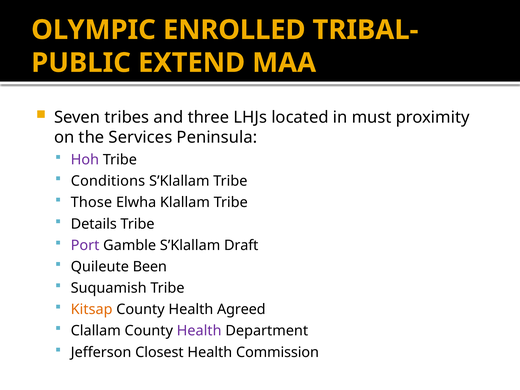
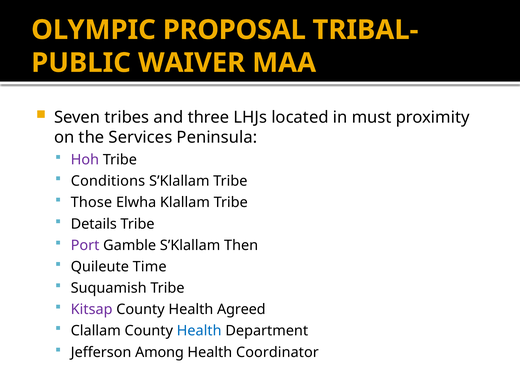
ENROLLED: ENROLLED -> PROPOSAL (234, 30)
EXTEND: EXTEND -> WAIVER (192, 63)
Draft: Draft -> Then (241, 245)
Been: Been -> Time (150, 267)
Kitsap colour: orange -> purple (92, 309)
Health colour: purple -> blue (199, 331)
Closest: Closest -> Among (159, 352)
Commission: Commission -> Coordinator (277, 352)
